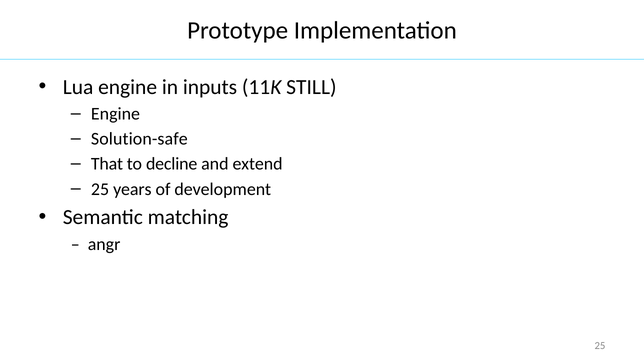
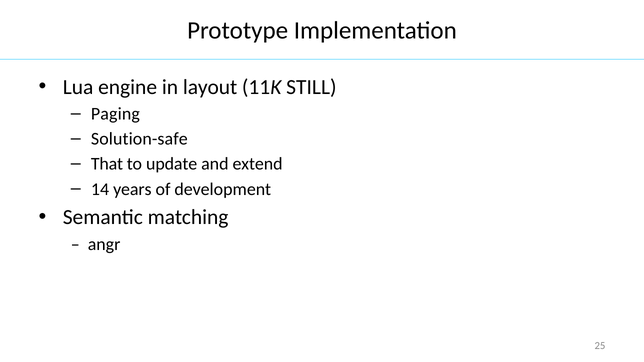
inputs: inputs -> layout (210, 87)
Engine: Engine -> Paging (115, 114)
decline: decline -> update (172, 164)
25: 25 -> 14 (100, 189)
